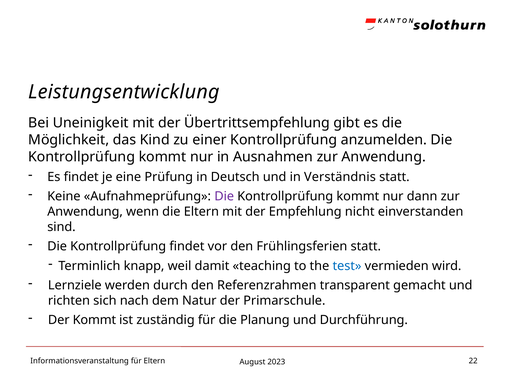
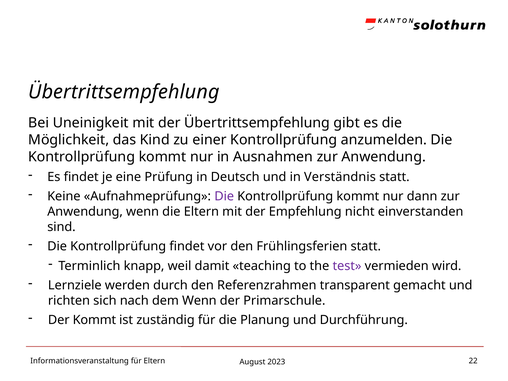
Leistungsentwicklung: Leistungsentwicklung -> Übertrittsempfehlung (124, 92)
test colour: blue -> purple (347, 266)
dem Natur: Natur -> Wenn (199, 301)
